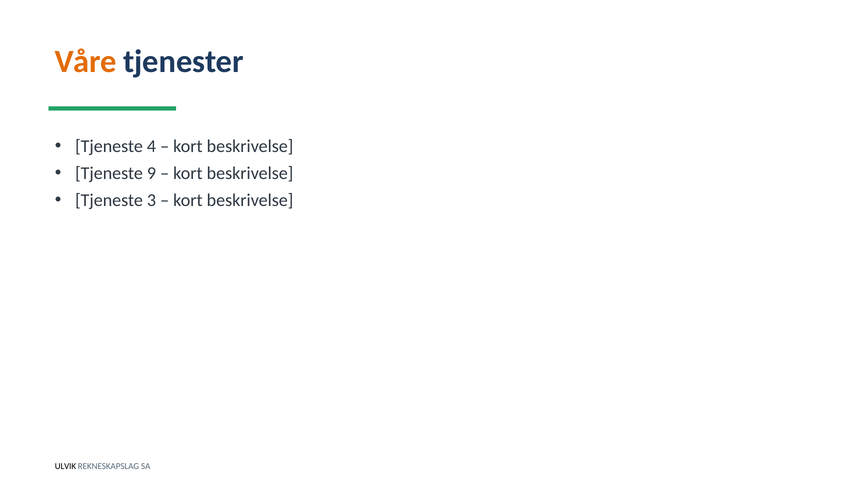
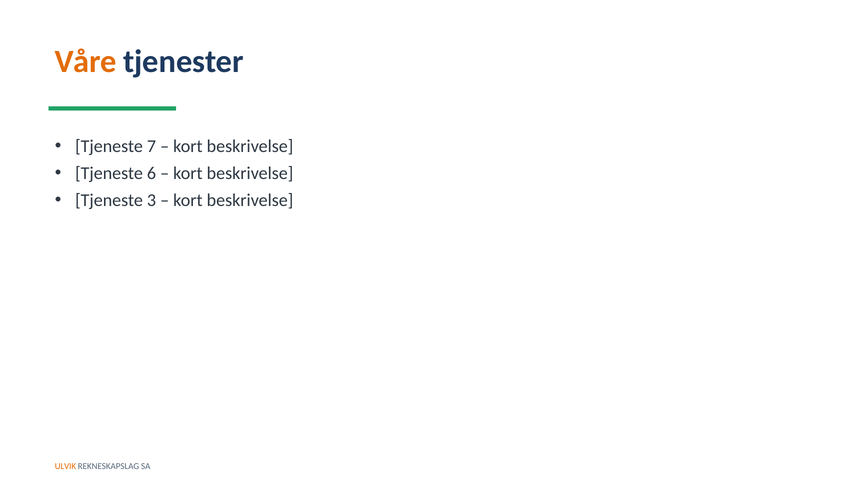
4: 4 -> 7 (151, 146)
9: 9 -> 6 (151, 173)
ULVIK colour: black -> orange (65, 466)
